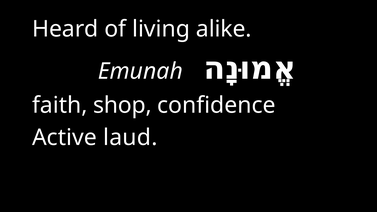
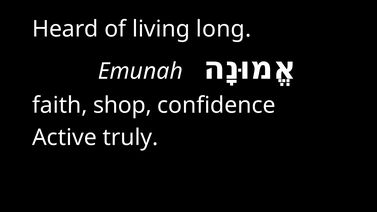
alike: alike -> long (224, 29)
laud: laud -> truly (130, 138)
